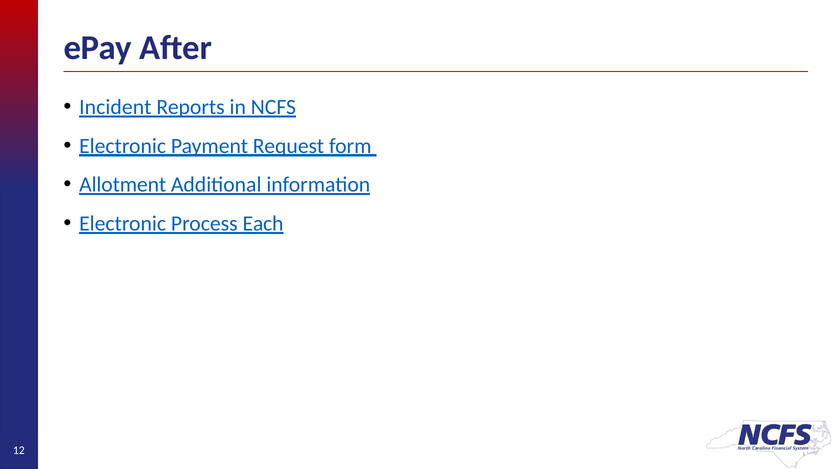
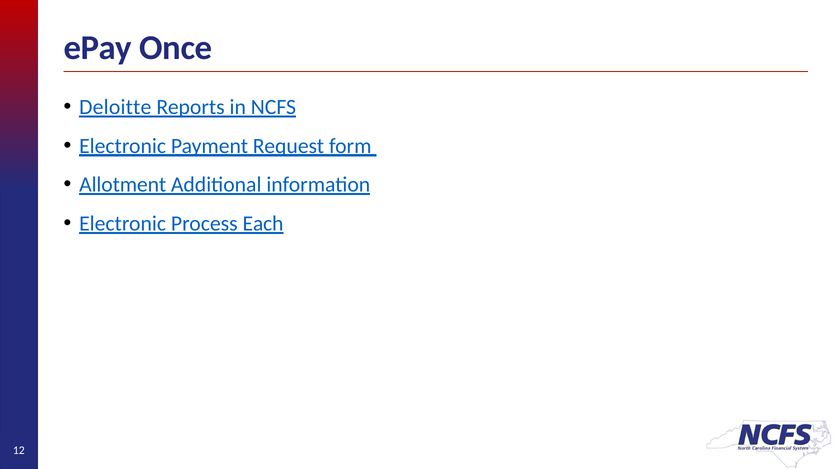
After: After -> Once (176, 48)
Incident: Incident -> Deloitte (115, 107)
